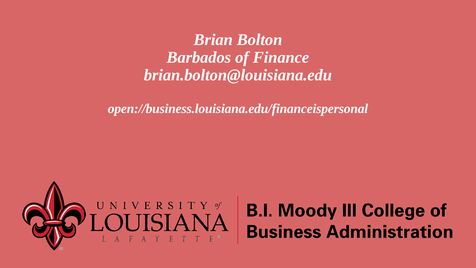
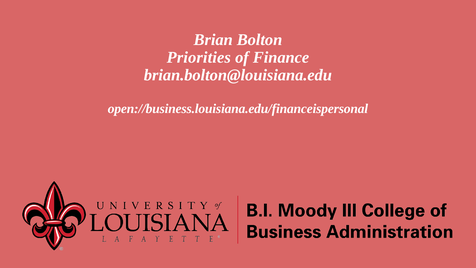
Barbados: Barbados -> Priorities (199, 57)
